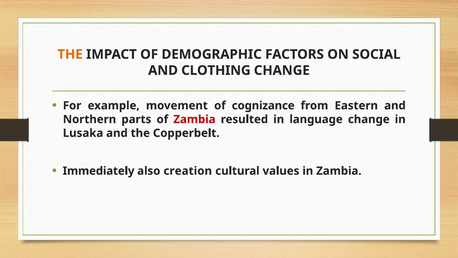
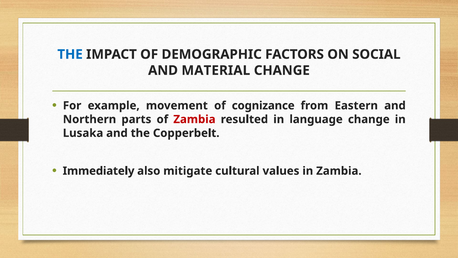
THE colour: orange -> blue (70, 54)
CLOTHING: CLOTHING -> MATERIAL (216, 70)
creation: creation -> mitigate (188, 171)
